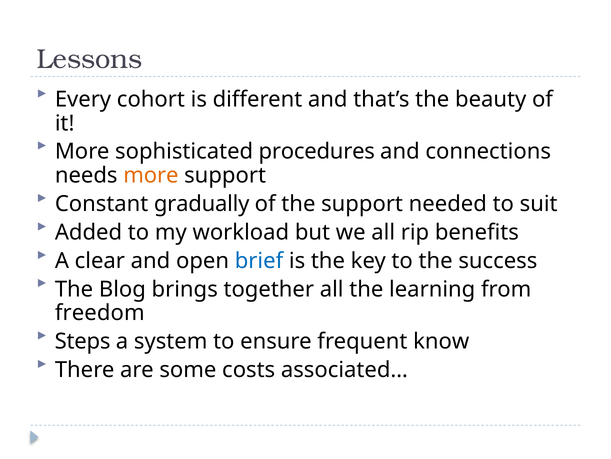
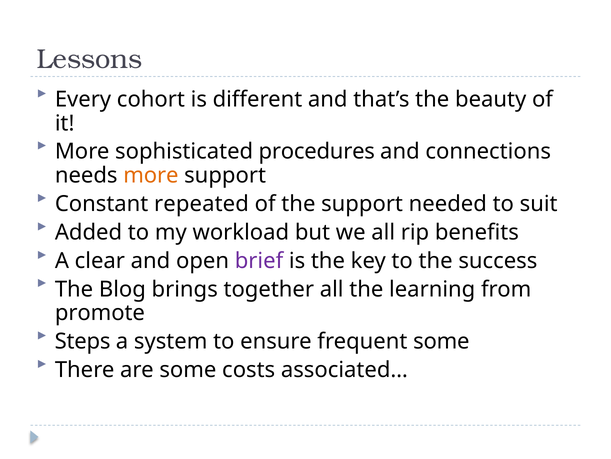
gradually: gradually -> repeated (201, 204)
brief colour: blue -> purple (259, 260)
freedom: freedom -> promote (100, 313)
frequent know: know -> some (441, 341)
